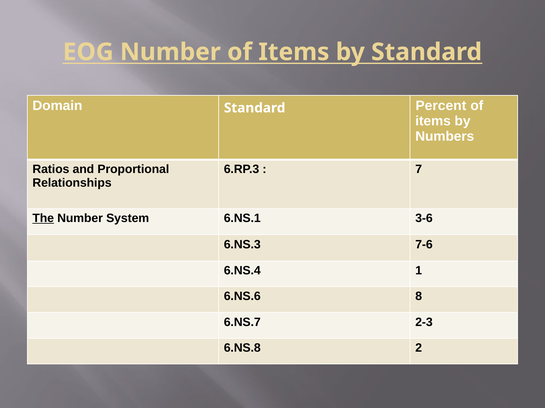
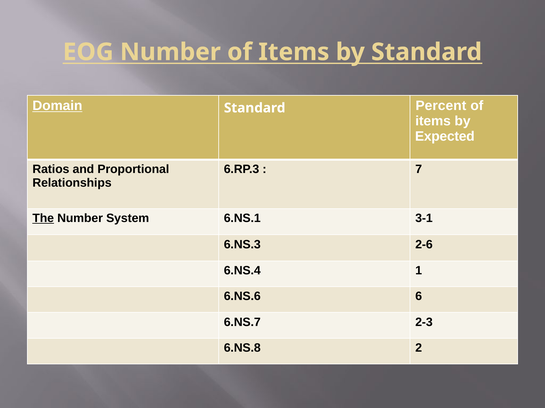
Domain underline: none -> present (57, 106)
Numbers: Numbers -> Expected (445, 136)
3-6: 3-6 -> 3-1 (424, 219)
7-6: 7-6 -> 2-6 (424, 245)
8: 8 -> 6 (419, 297)
